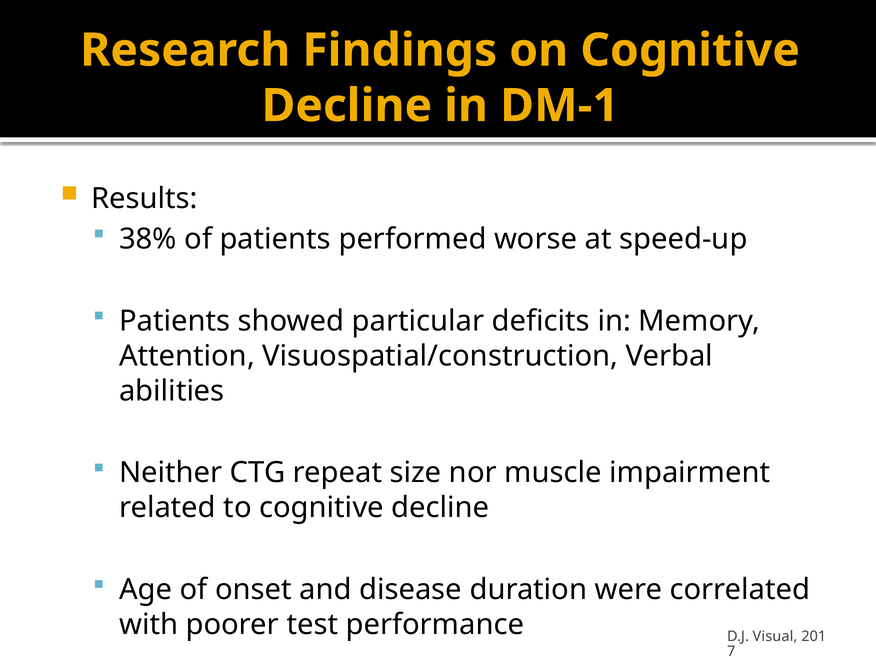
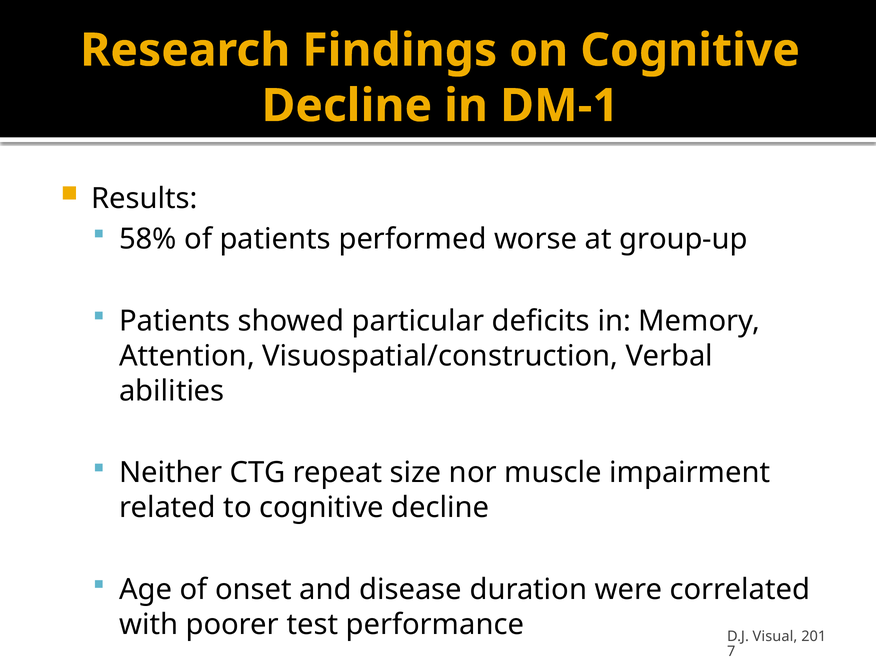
38%: 38% -> 58% (148, 239)
speed-up: speed-up -> group-up (683, 239)
